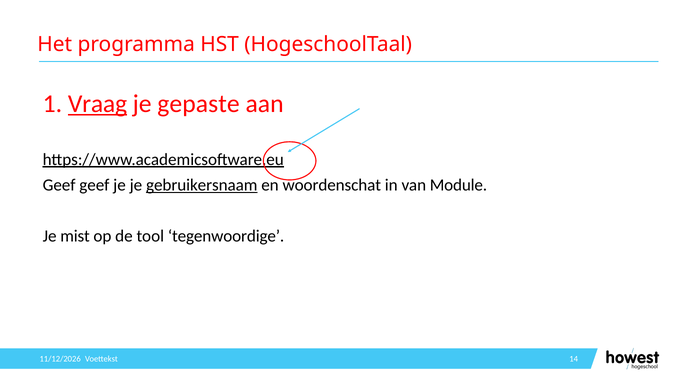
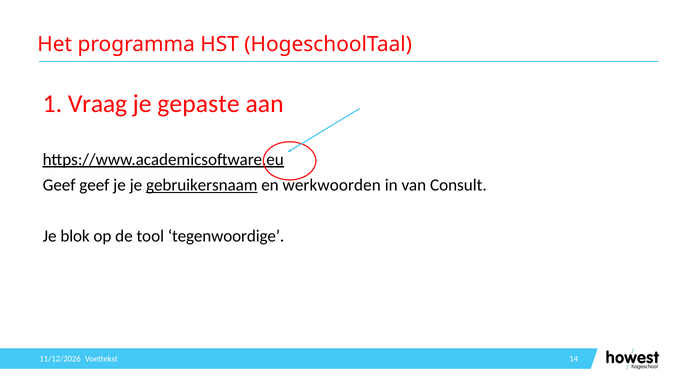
Vraag underline: present -> none (97, 103)
woordenschat: woordenschat -> werkwoorden (332, 185)
Module: Module -> Consult (458, 185)
mist: mist -> blok (75, 236)
